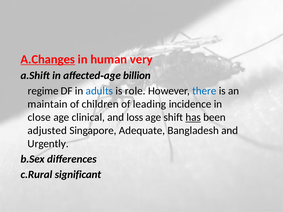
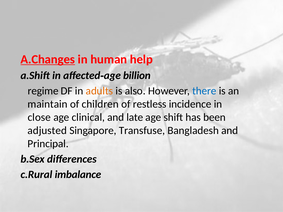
very: very -> help (141, 59)
adults colour: blue -> orange (99, 91)
role: role -> also (135, 91)
leading: leading -> restless (150, 104)
loss: loss -> late (135, 117)
has underline: present -> none (193, 117)
Adequate: Adequate -> Transfuse (142, 131)
Urgently: Urgently -> Principal (48, 144)
significant: significant -> imbalance (78, 175)
